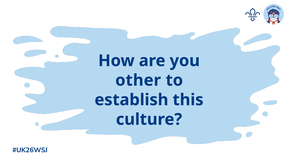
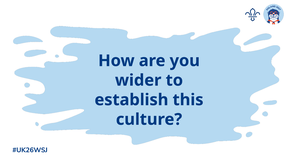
other: other -> wider (138, 81)
